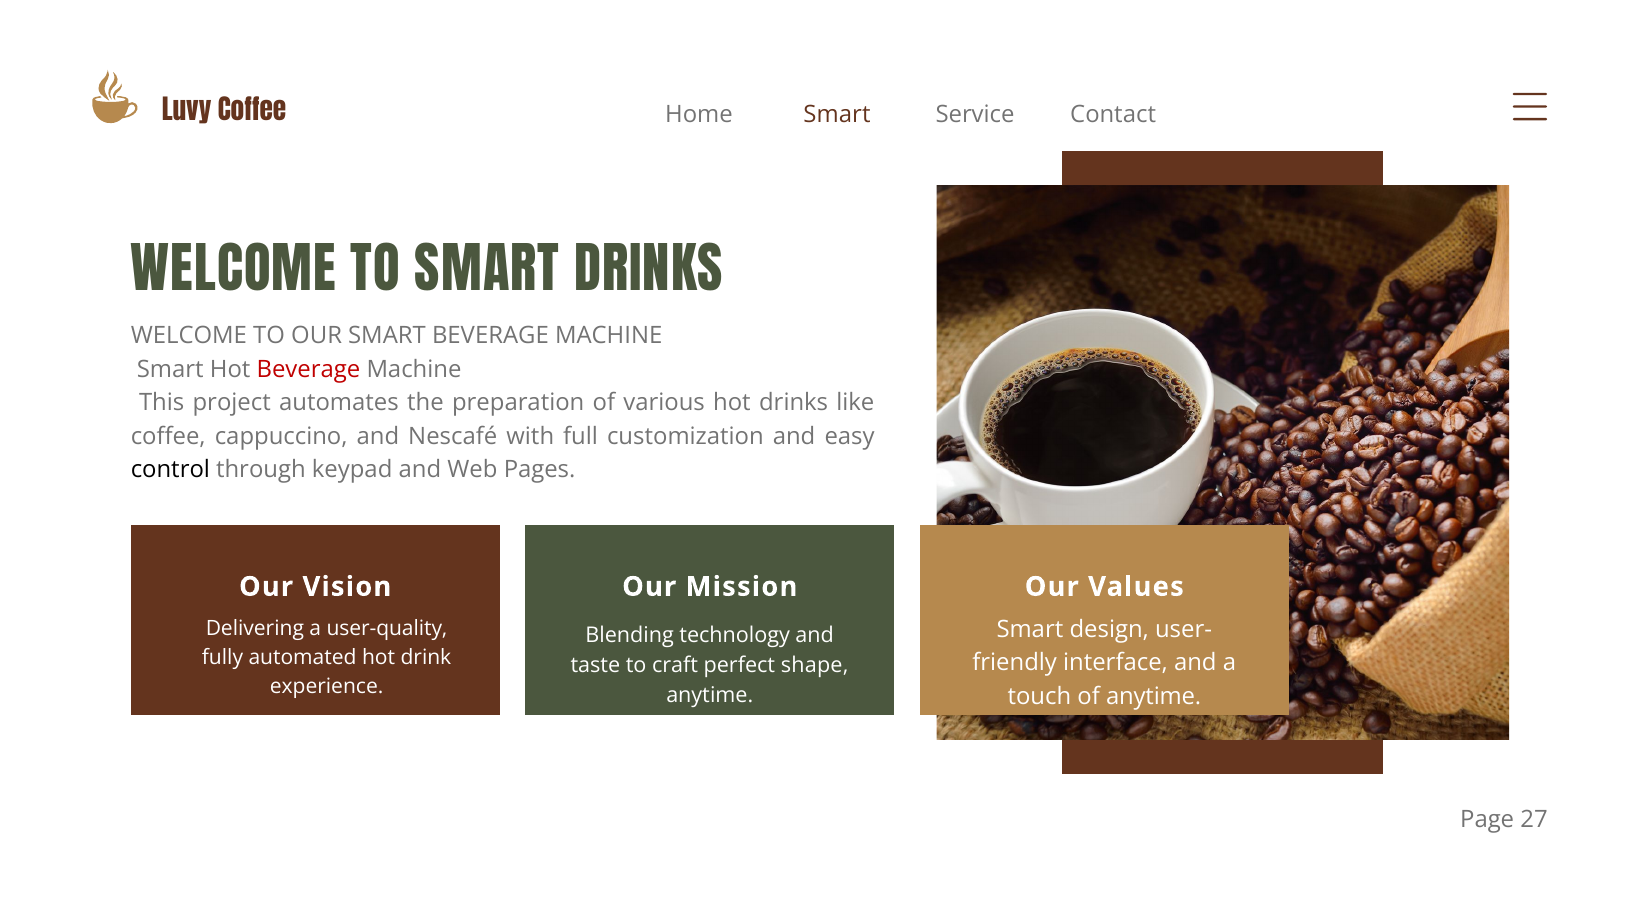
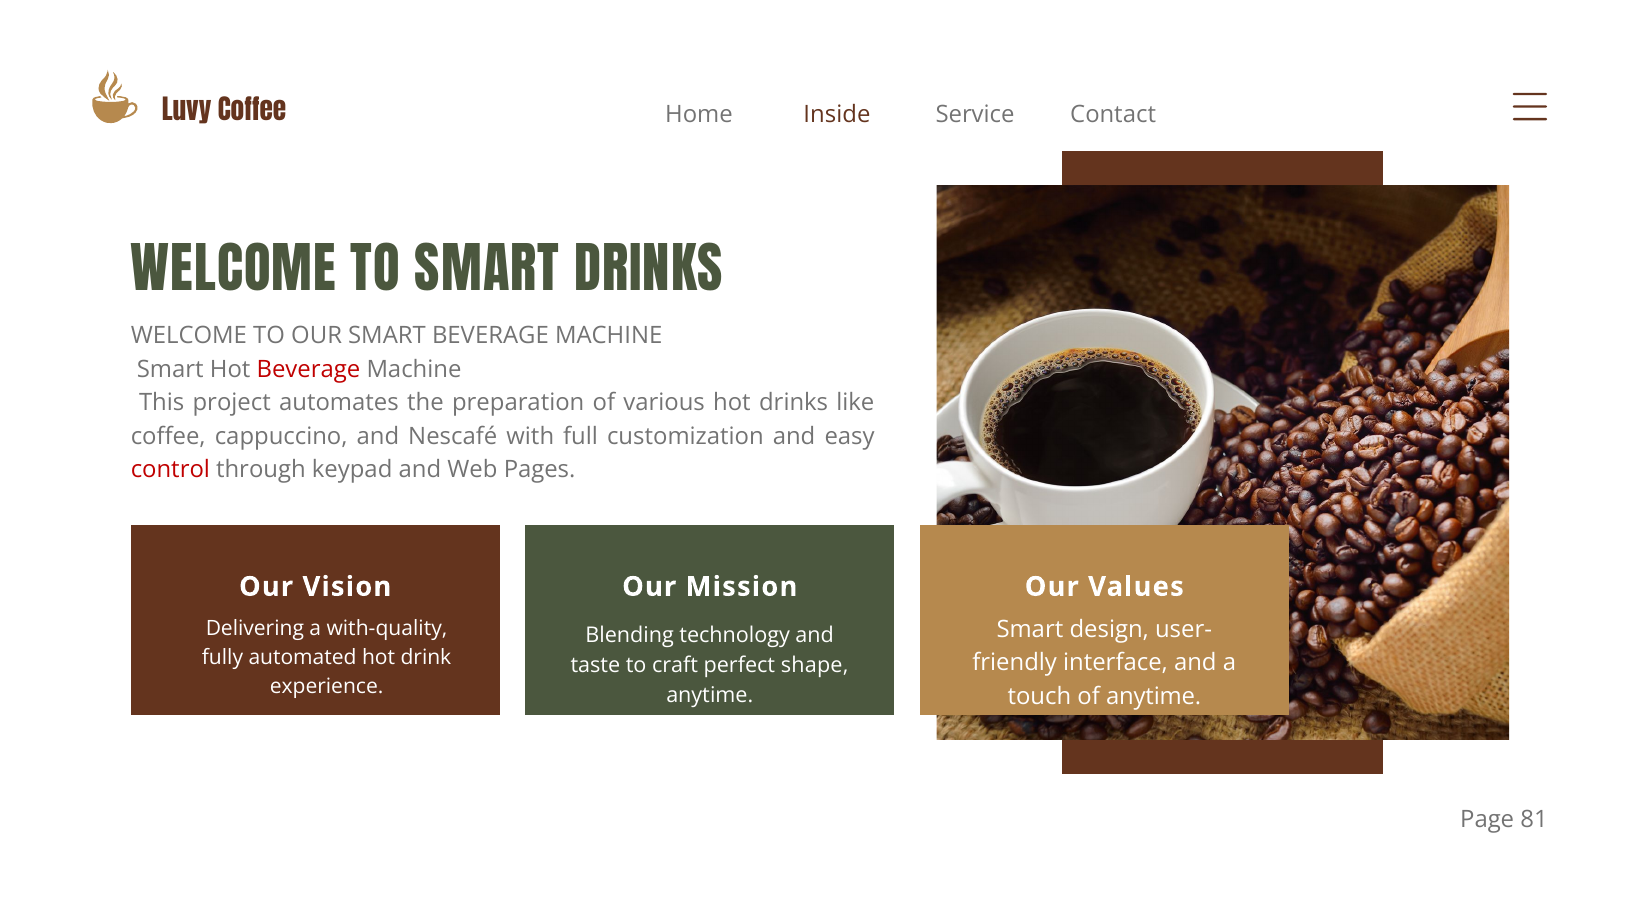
Home Smart: Smart -> Inside (837, 115)
control colour: black -> red (170, 470)
user-quality: user-quality -> with-quality (387, 628)
27: 27 -> 81 (1534, 819)
